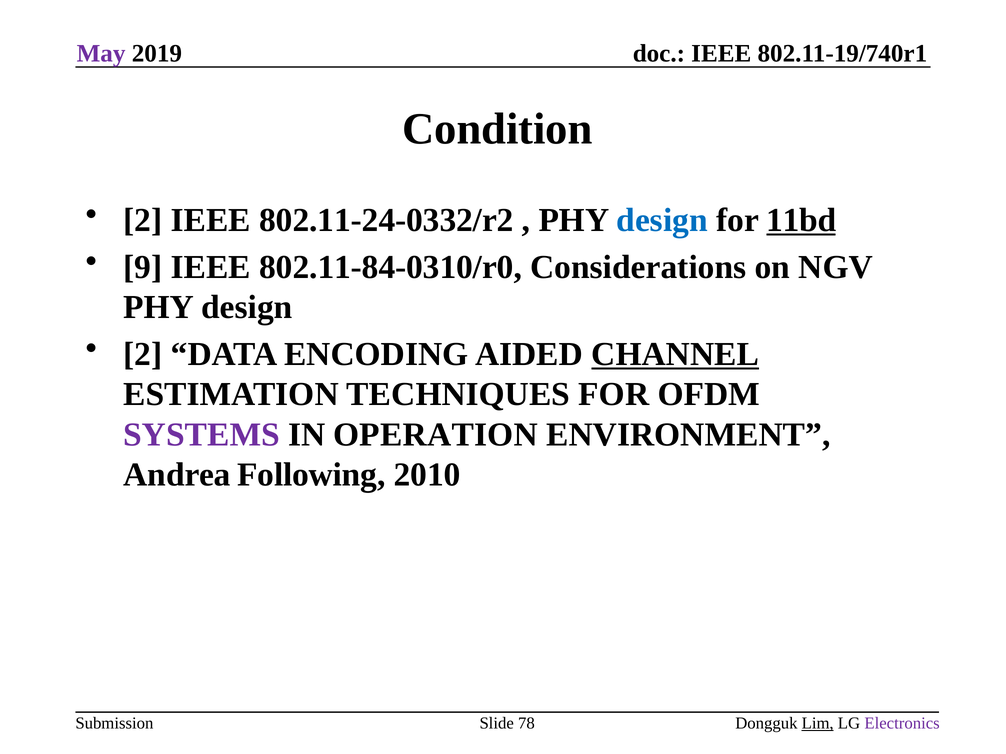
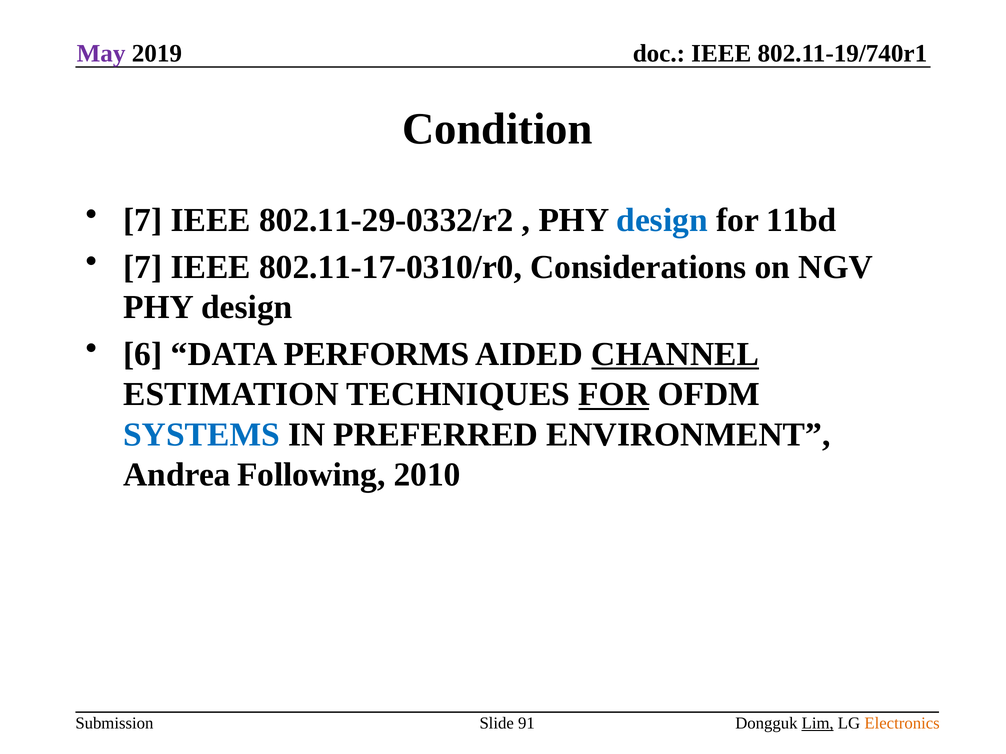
2: 2 -> 7 (143, 220)
802.11-24-0332/r2: 802.11-24-0332/r2 -> 802.11-29-0332/r2 (386, 220)
11bd underline: present -> none (801, 220)
9: 9 -> 7 (143, 267)
802.11-84-0310/r0: 802.11-84-0310/r0 -> 802.11-17-0310/r0 (391, 267)
2: 2 -> 6 (143, 354)
ENCODING: ENCODING -> PERFORMS (376, 354)
FOR underline: none -> present (614, 395)
SYSTEMS colour: purple -> blue (202, 435)
OPERATION: OPERATION -> PREFERRED (436, 435)
78: 78 -> 91 (526, 724)
Electronics colour: purple -> orange (902, 724)
